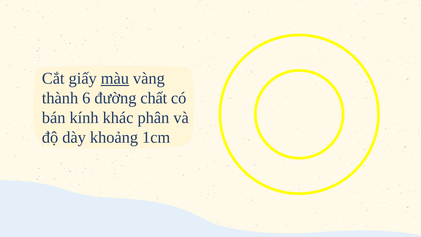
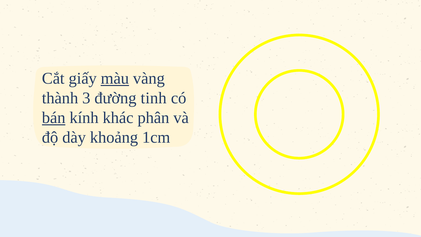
6: 6 -> 3 (86, 98)
chất: chất -> tinh (154, 98)
bán underline: none -> present (54, 118)
